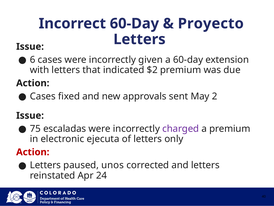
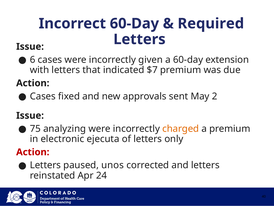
Proyecto: Proyecto -> Required (211, 24)
$2: $2 -> $7 (152, 70)
escaladas: escaladas -> analyzing (65, 129)
charged colour: purple -> orange (181, 129)
